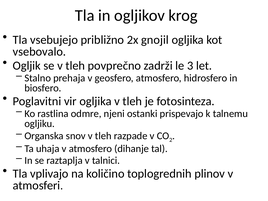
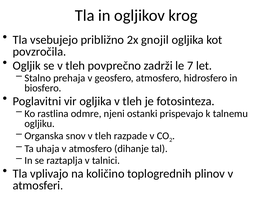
vsebovalo: vsebovalo -> povzročila (39, 52)
3: 3 -> 7 (190, 66)
